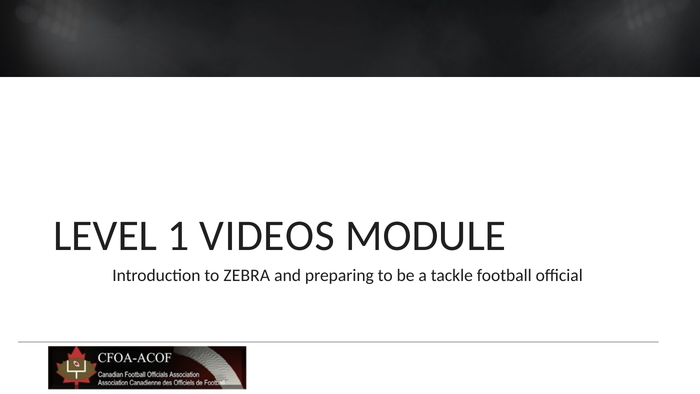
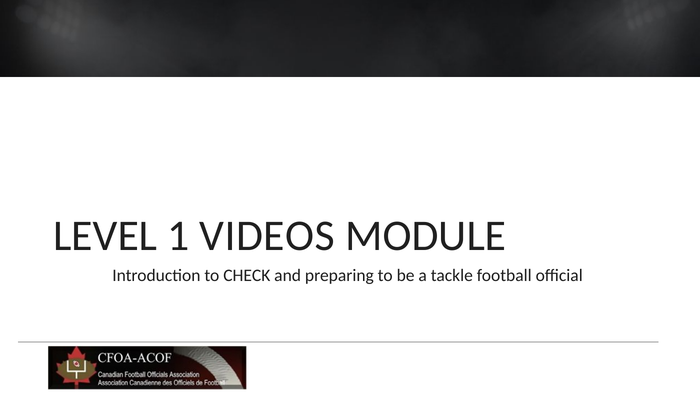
ZEBRA: ZEBRA -> CHECK (247, 275)
